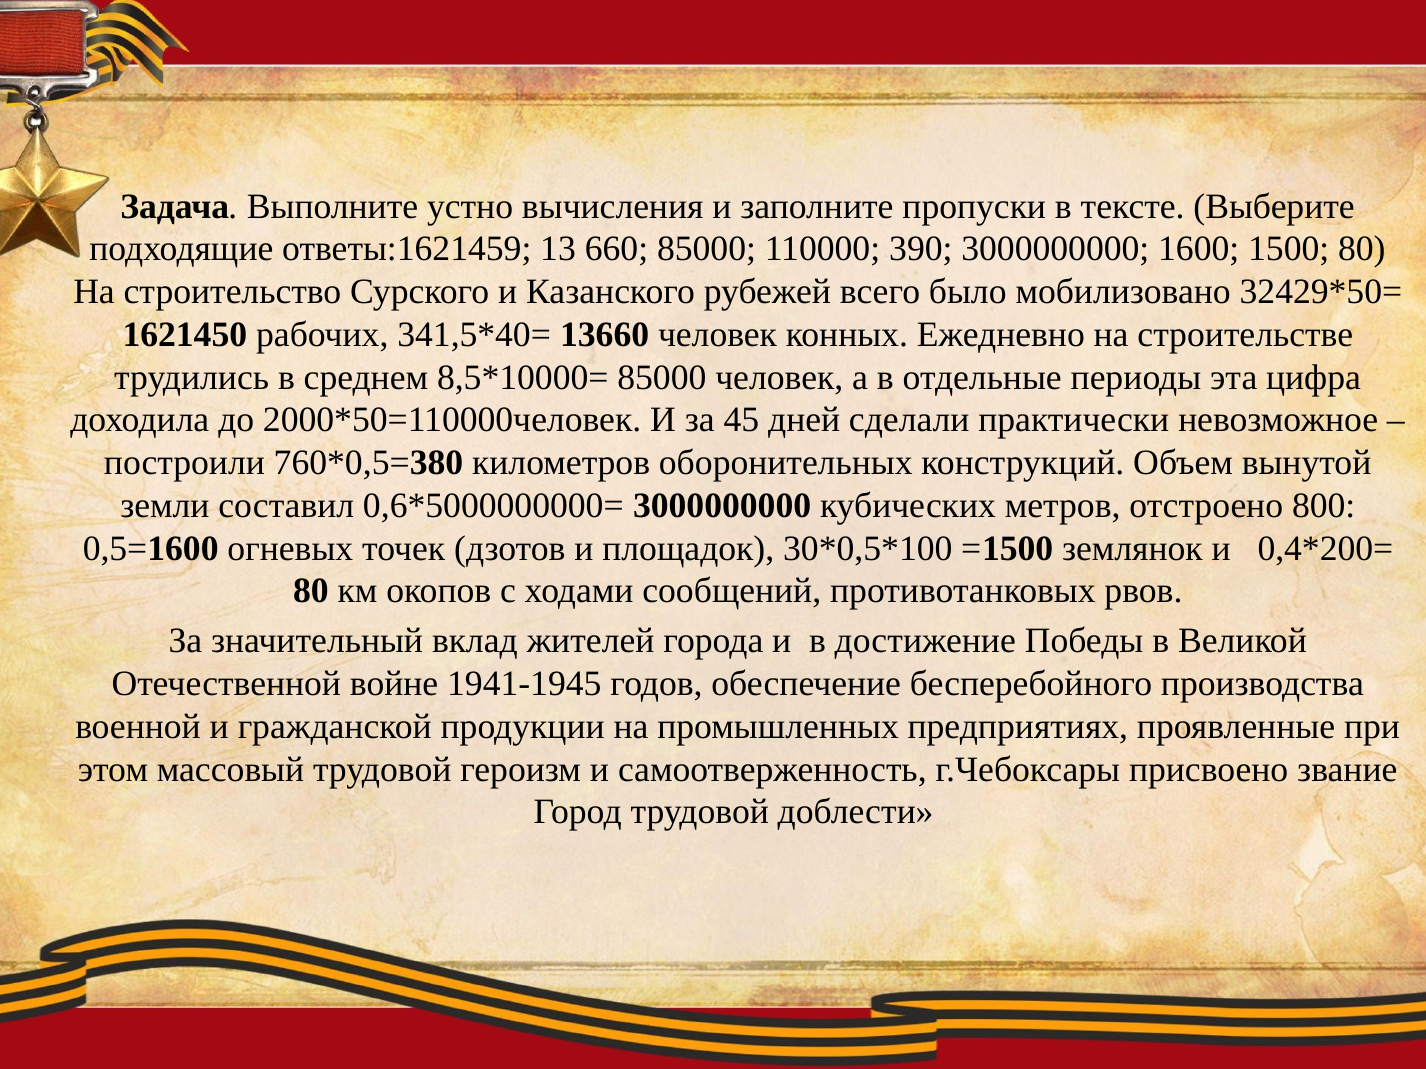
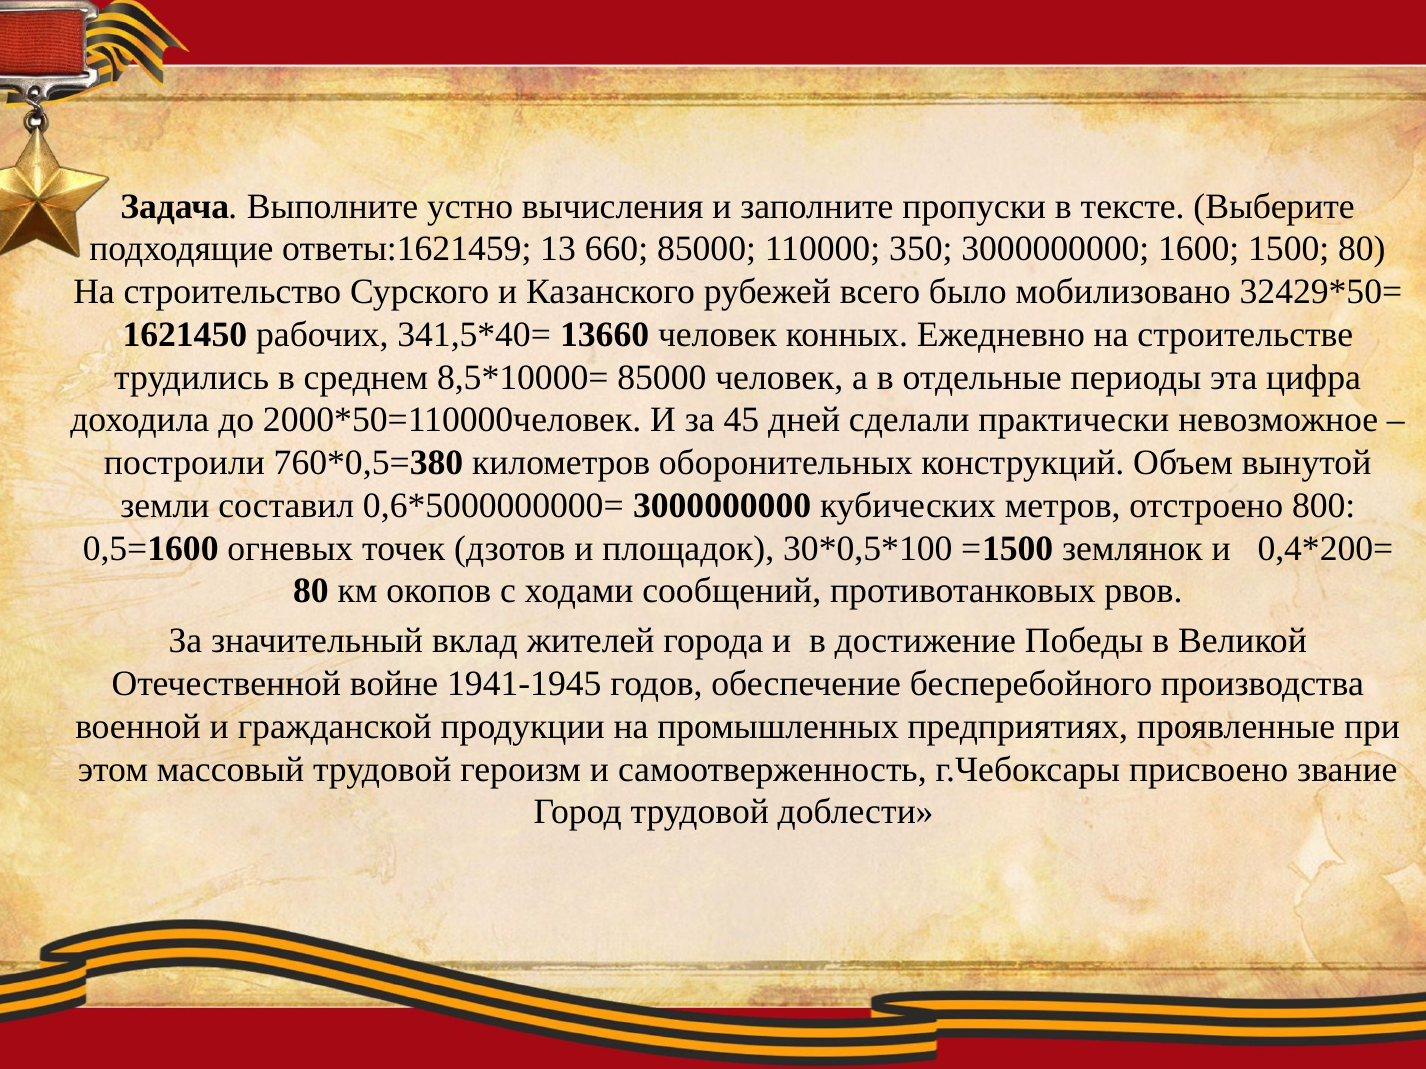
390: 390 -> 350 (921, 249)
